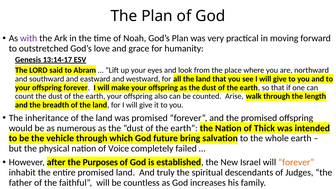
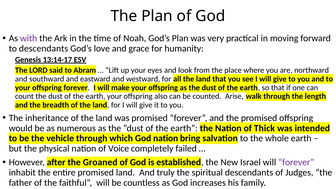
to outstretched: outstretched -> descendants (44, 49)
God future: future -> nation (166, 138)
Purposes: Purposes -> Groaned (100, 162)
forever colour: orange -> purple (296, 162)
